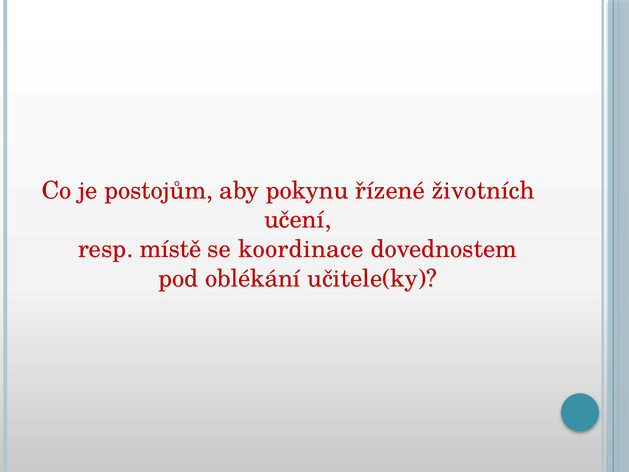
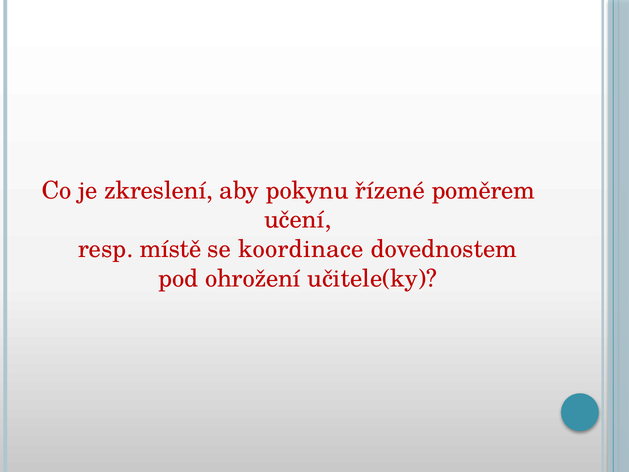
postojům: postojům -> zkreslení (159, 190)
životních: životních -> poměrem (483, 190)
oblékání: oblékání -> ohrožení (253, 278)
